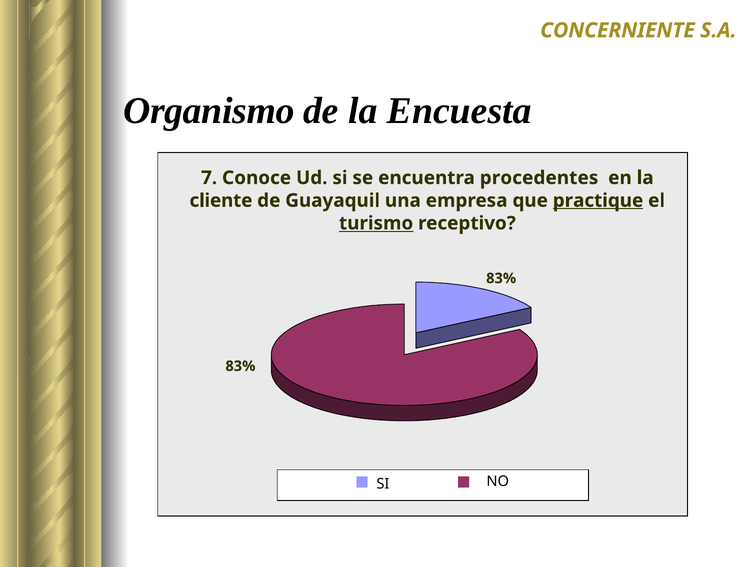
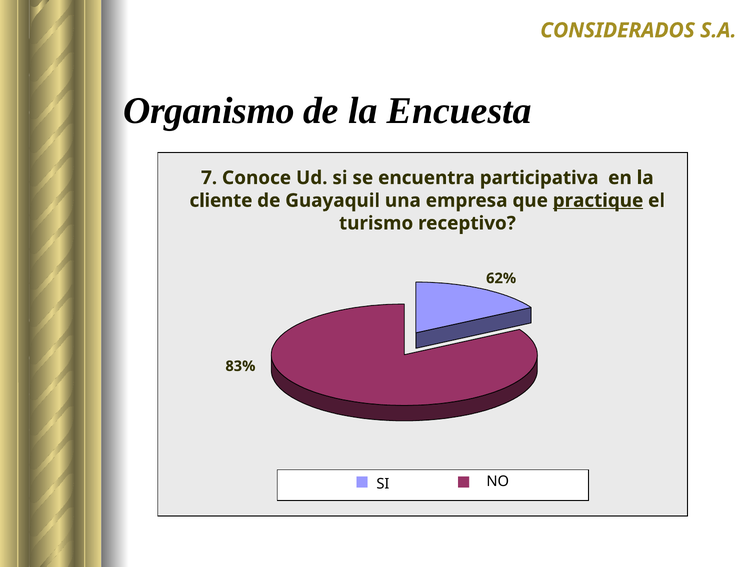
CONCERNIENTE: CONCERNIENTE -> CONSIDERADOS (618, 30)
procedentes: procedentes -> participativa (539, 178)
turismo underline: present -> none (376, 223)
83%: 83% -> 62% (501, 278)
